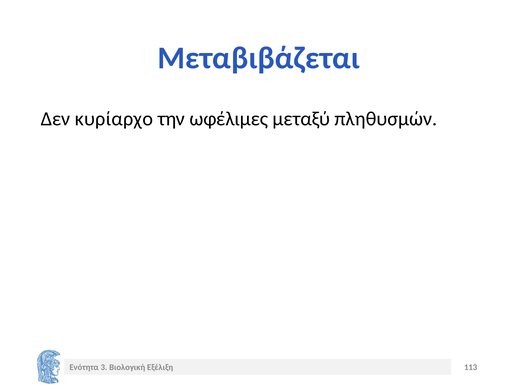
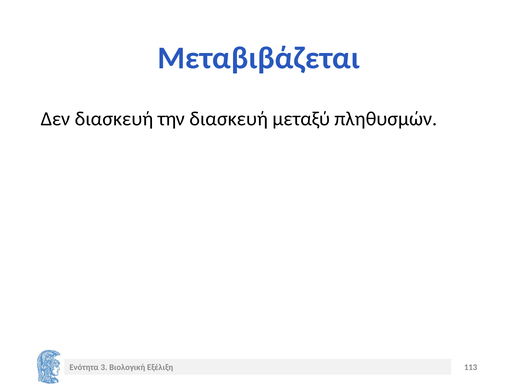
Δεν κυρίαρχο: κυρίαρχο -> διασκευή (114, 119)
την ωφέλιμες: ωφέλιμες -> διασκευή (229, 119)
